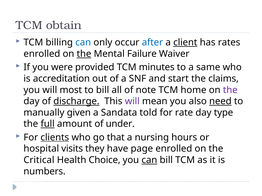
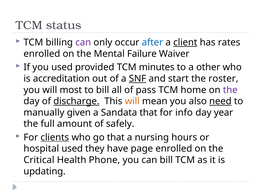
obtain: obtain -> status (64, 25)
can colour: blue -> purple (83, 43)
the underline: present -> none (84, 54)
you were: were -> used (62, 67)
same: same -> other (208, 67)
SNF underline: none -> present (138, 79)
claims: claims -> roster (223, 79)
note: note -> pass (146, 90)
will colour: purple -> orange (132, 101)
Sandata told: told -> that (148, 113)
rate: rate -> info (184, 113)
type: type -> year (224, 113)
full underline: present -> none (48, 124)
under: under -> safely (120, 124)
hospital visits: visits -> used (72, 149)
Choice: Choice -> Phone (104, 160)
can underline: present -> none (149, 160)
numbers: numbers -> updating (45, 172)
